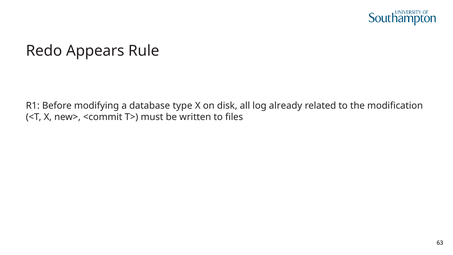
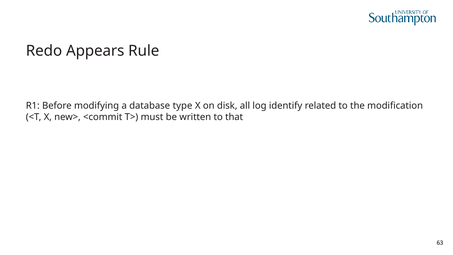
already: already -> identify (286, 106)
files: files -> that (234, 117)
